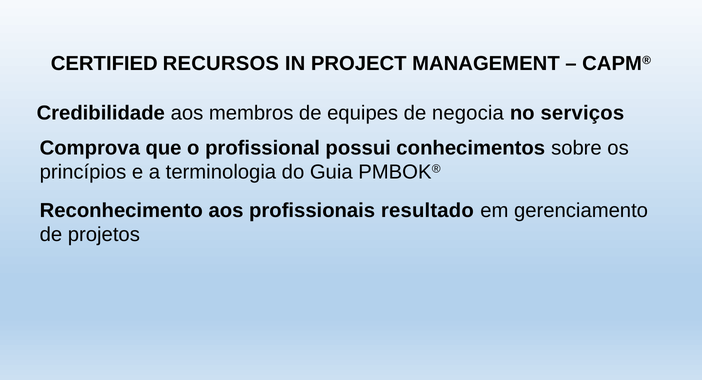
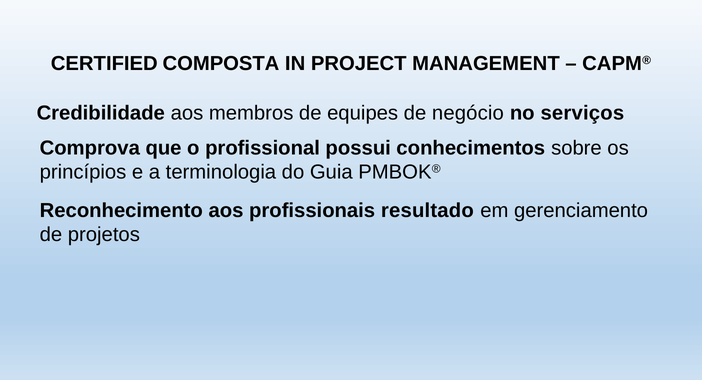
RECURSOS: RECURSOS -> COMPOSTA (221, 64)
negocia: negocia -> negócio (468, 113)
